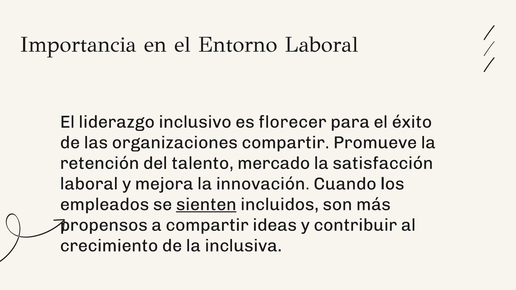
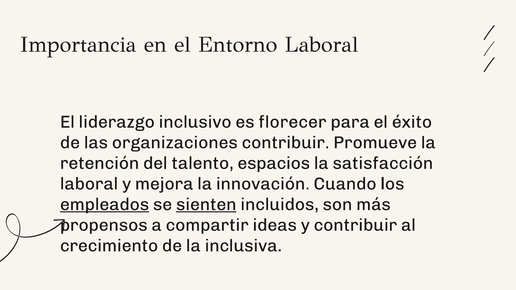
organizaciones compartir: compartir -> contribuir (286, 143)
mercado: mercado -> espacios (274, 163)
empleados underline: none -> present (105, 205)
